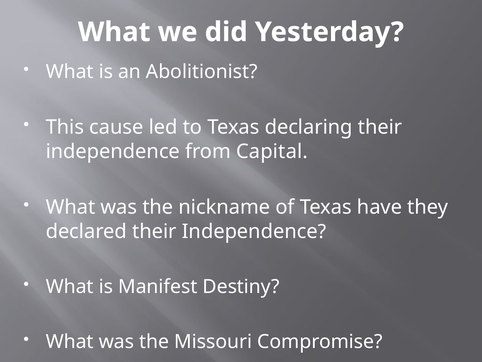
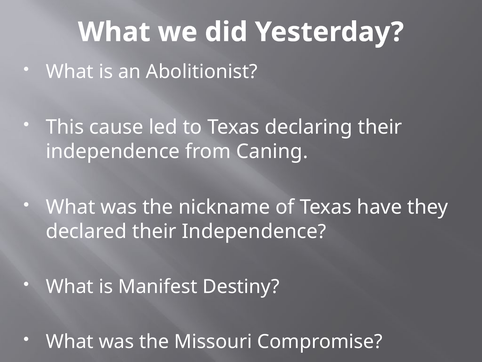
Capital: Capital -> Caning (272, 151)
